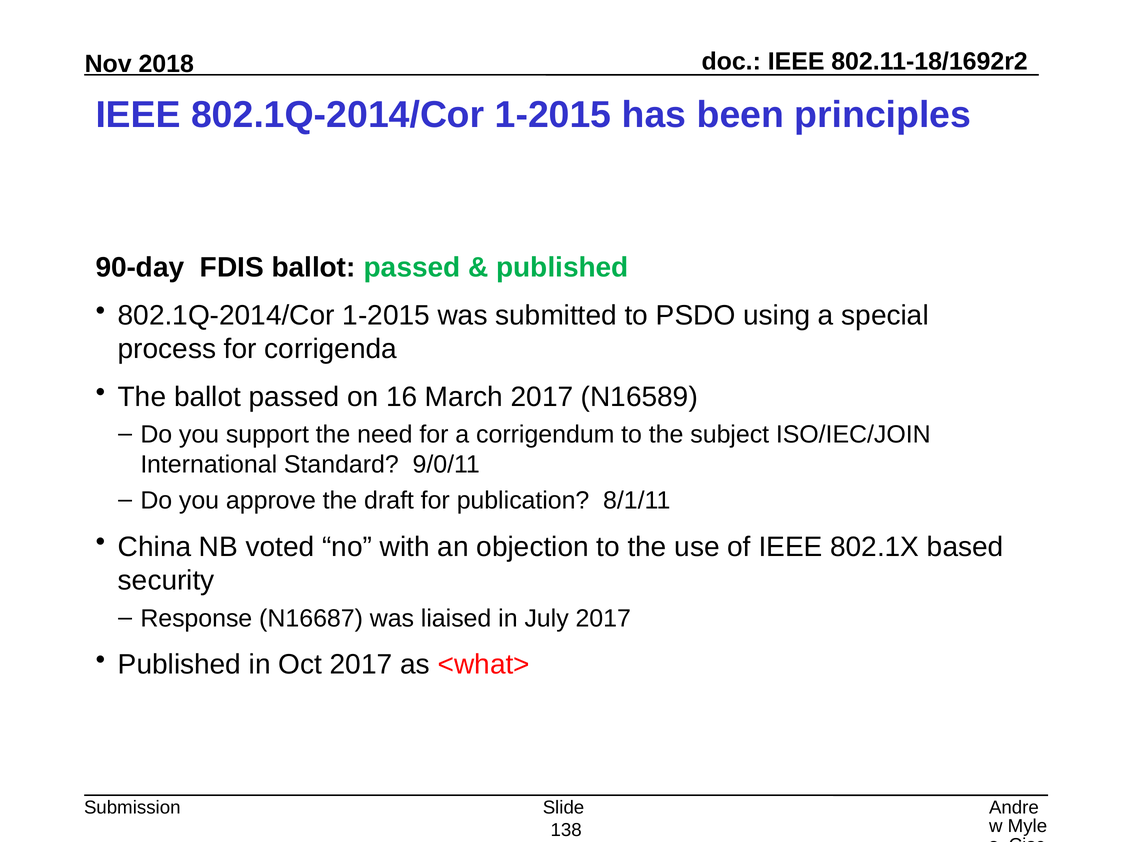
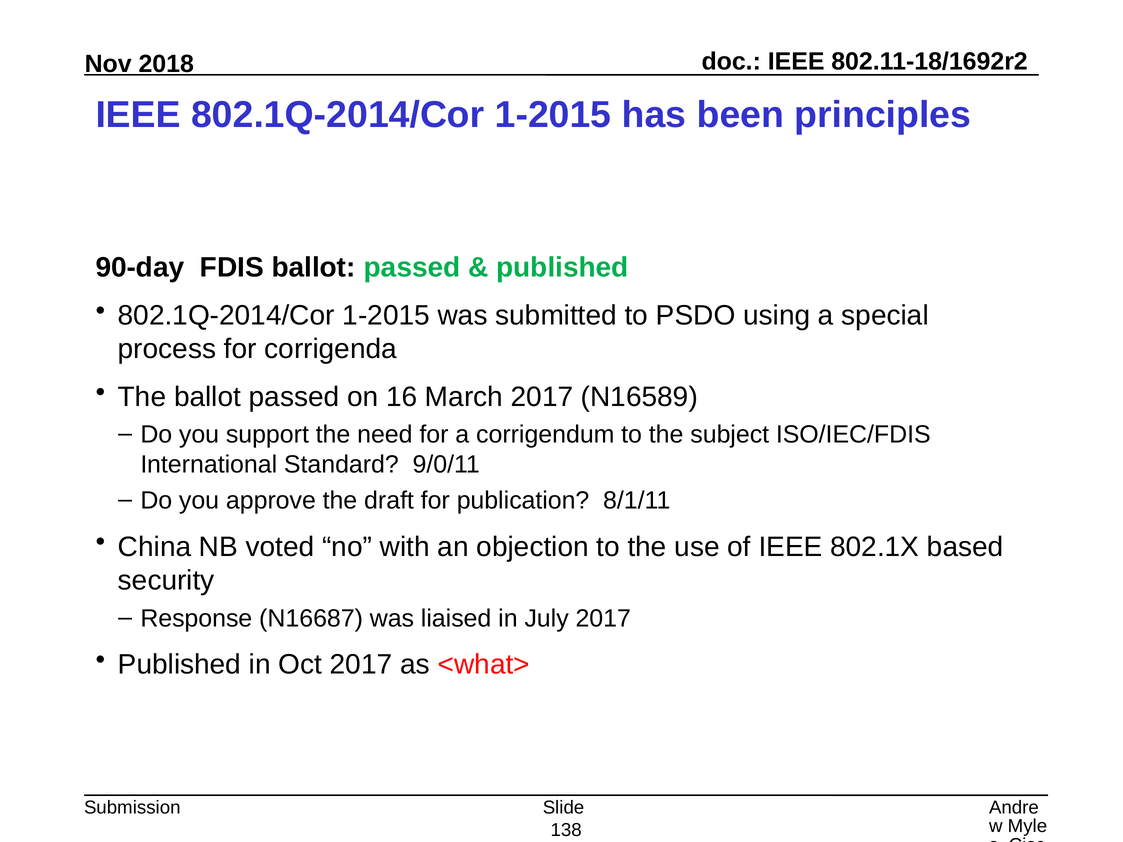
ISO/IEC/JOIN: ISO/IEC/JOIN -> ISO/IEC/FDIS (853, 435)
